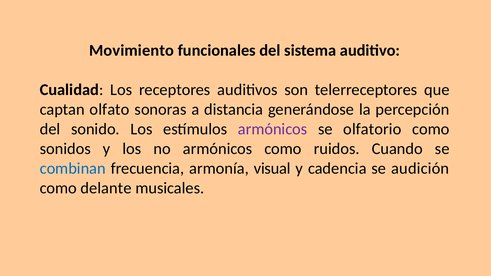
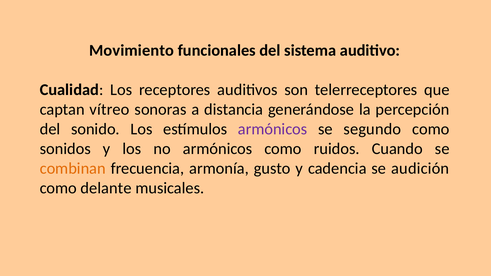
olfato: olfato -> vítreo (110, 110)
olfatorio: olfatorio -> segundo (372, 129)
combinan colour: blue -> orange (73, 168)
visual: visual -> gusto (272, 168)
